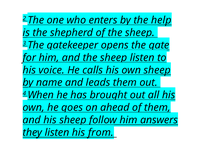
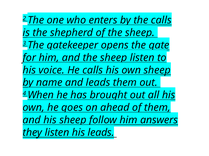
help: help -> calls (161, 20)
his from: from -> leads (101, 133)
